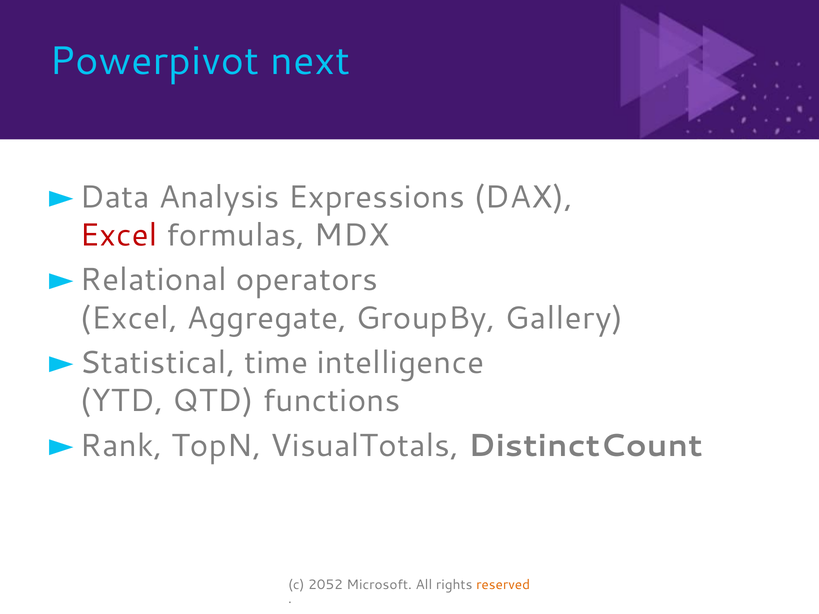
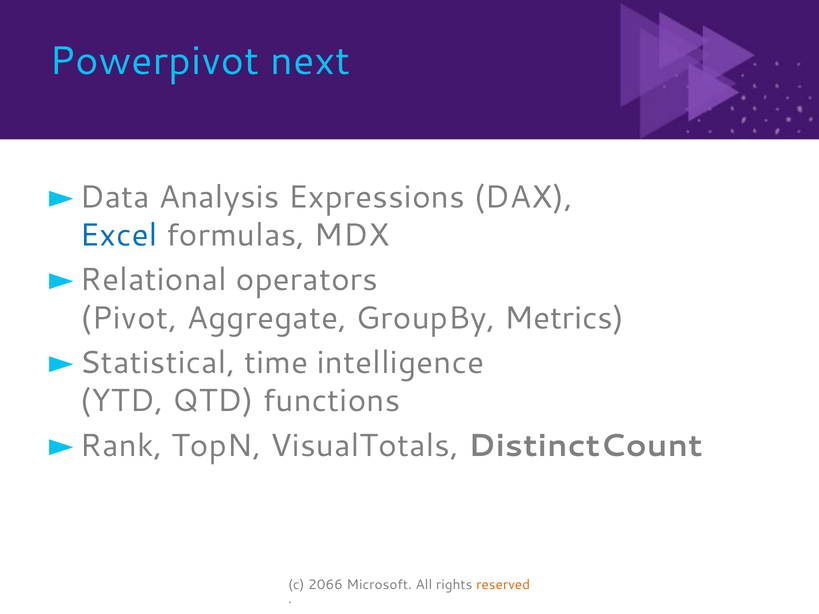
Excel colour: red -> blue (119, 235)
Excel: Excel -> Pivot (129, 318)
Gallery: Gallery -> Metrics (564, 318)
2052: 2052 -> 2066 (326, 585)
